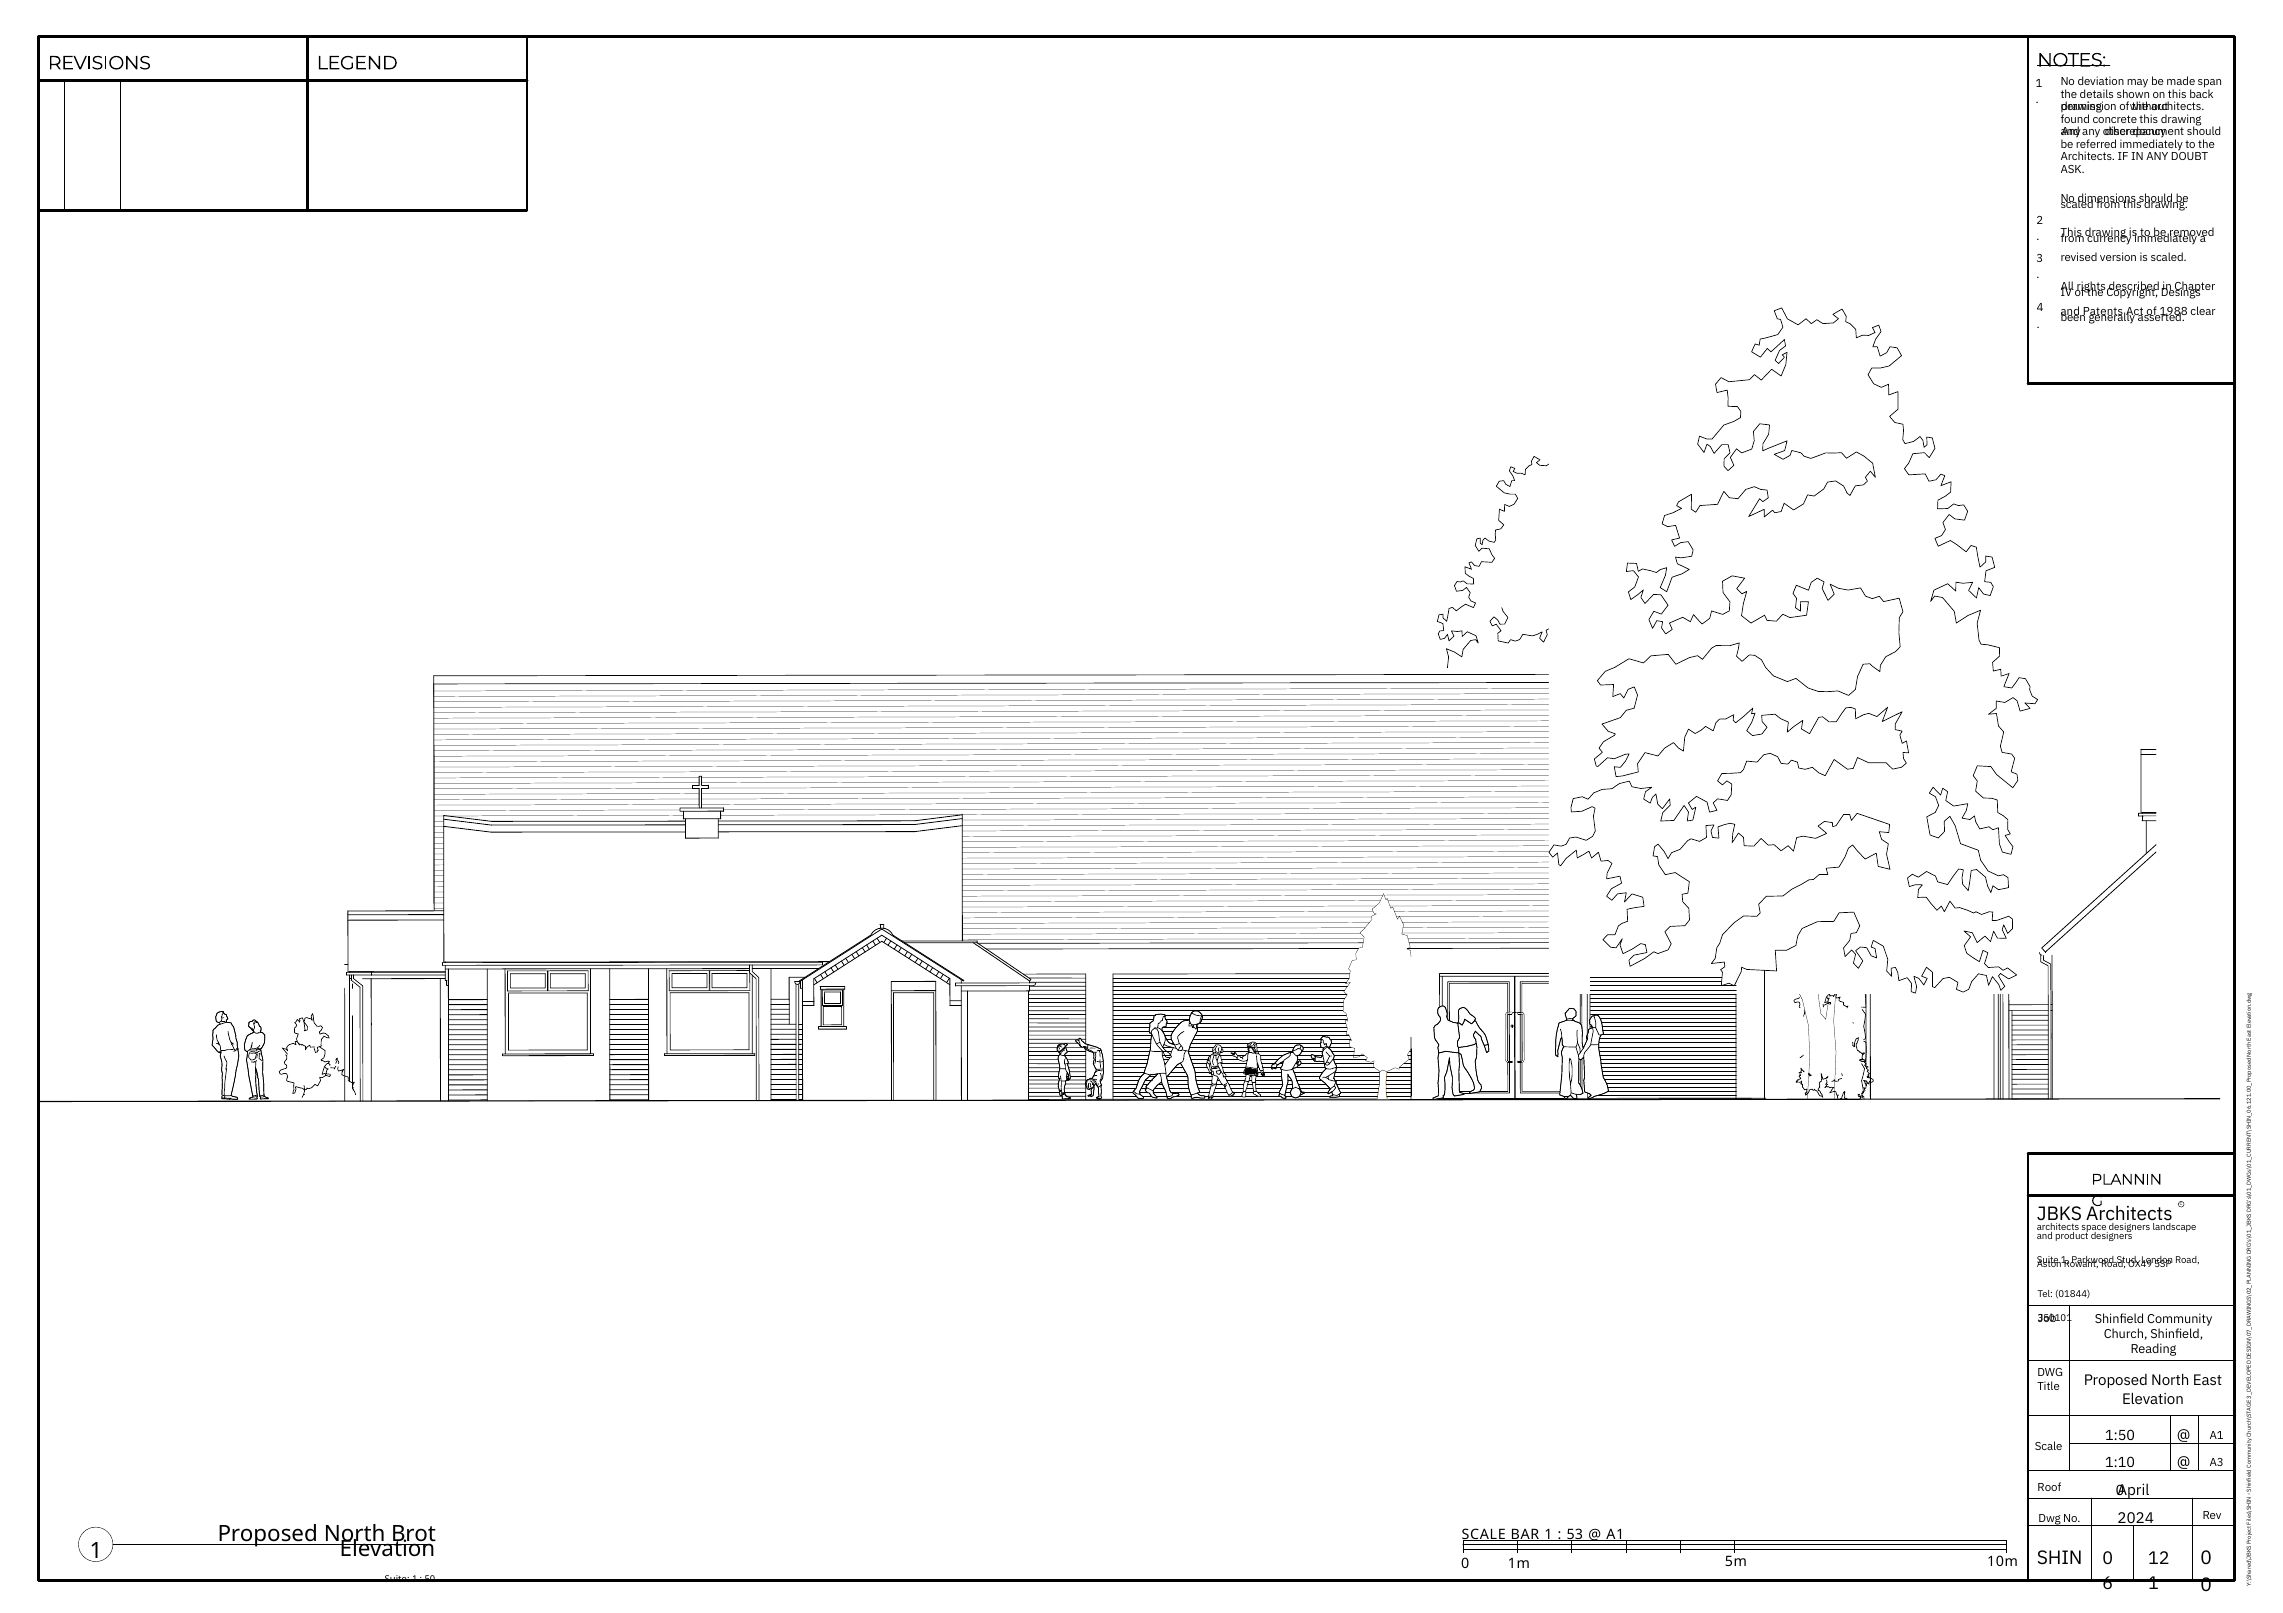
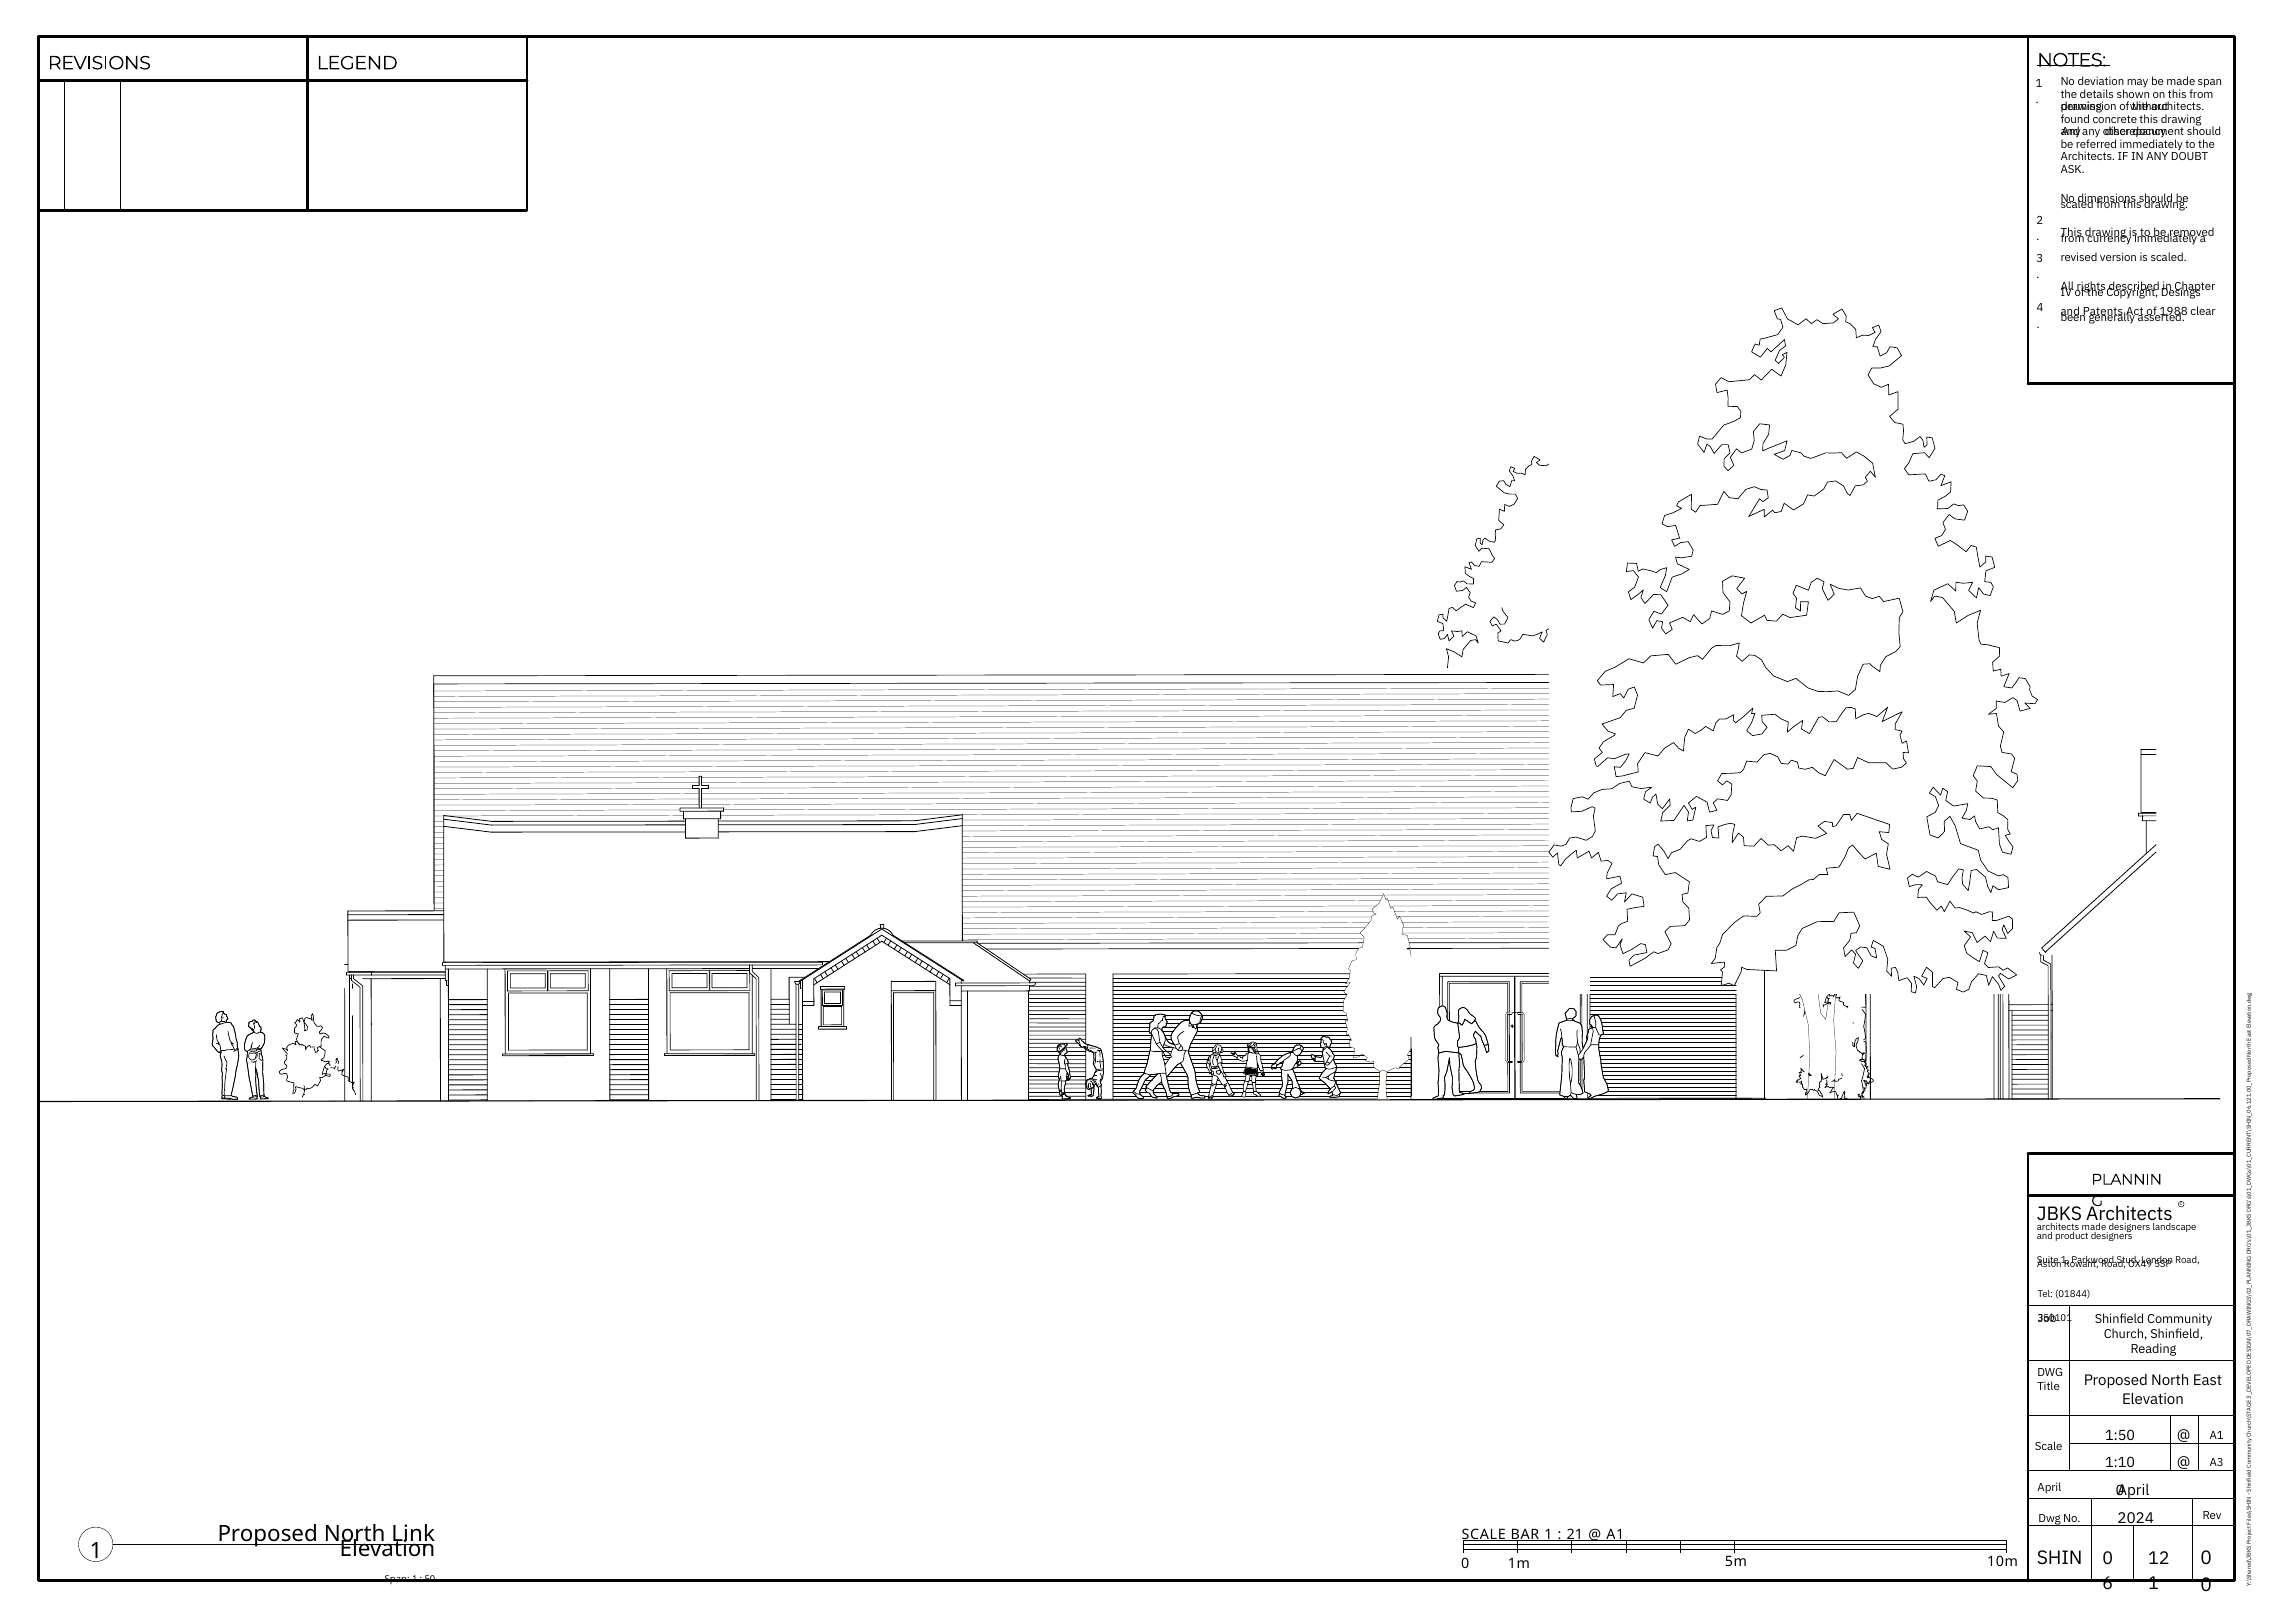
this back: back -> from (2201, 95)
architects space: space -> made (2094, 1227)
Roof: Roof -> April (2049, 1487)
Brot: Brot -> Link (413, 1534)
53: 53 -> 21 (1575, 1534)
Suite: Suite -> Span (397, 1579)
